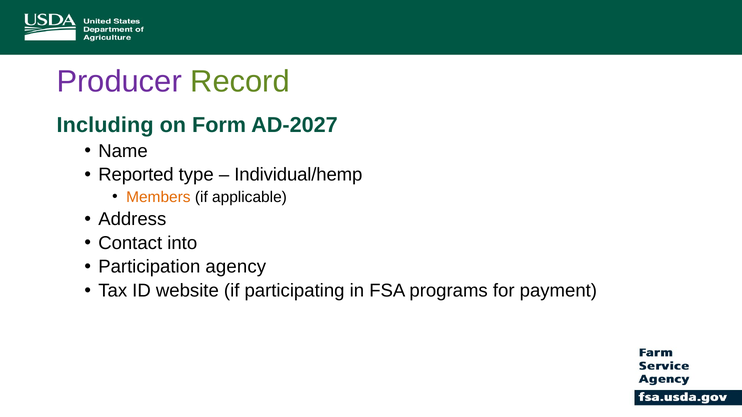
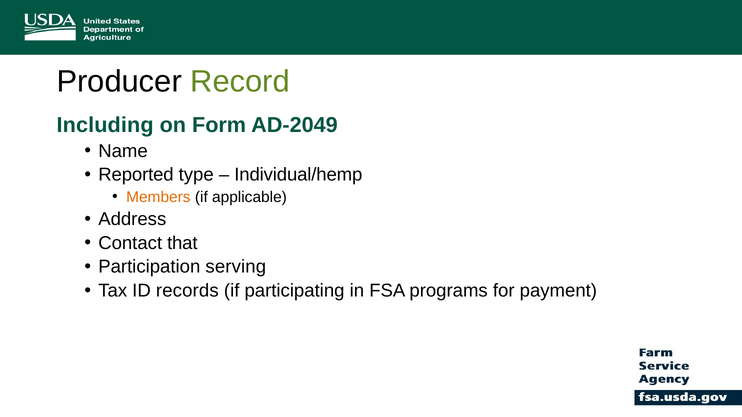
Producer colour: purple -> black (119, 81)
AD-2027: AD-2027 -> AD-2049 (294, 125)
into: into -> that (182, 243)
agency: agency -> serving (236, 267)
website: website -> records (187, 291)
